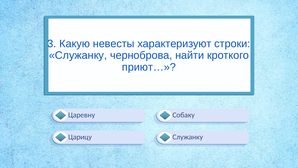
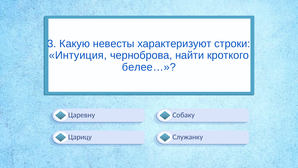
Служанку: Служанку -> Интуиция (78, 55)
приют…: приют… -> белее… (149, 67)
